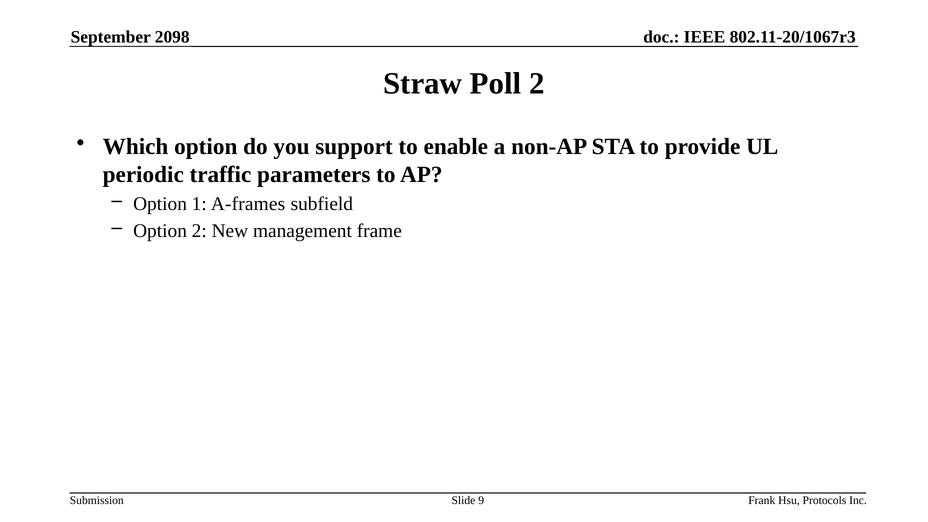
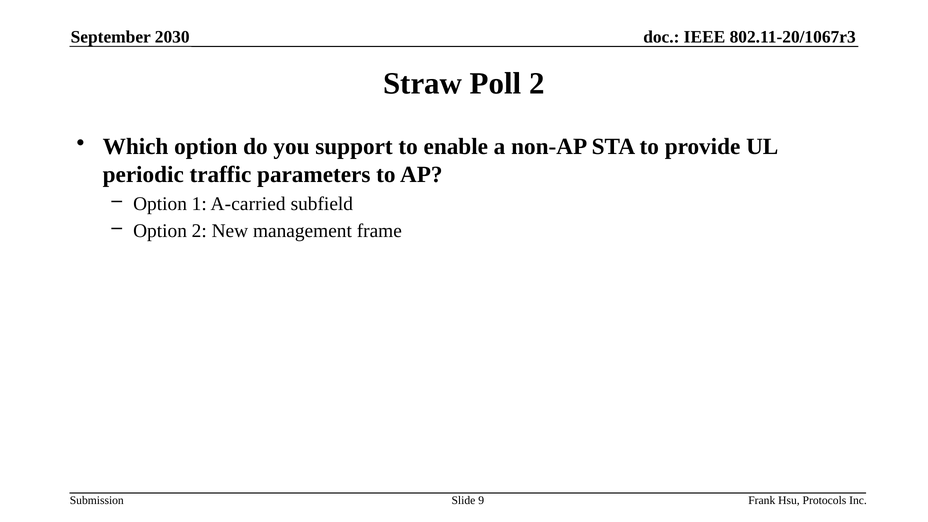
2098: 2098 -> 2030 (172, 37)
A-frames: A-frames -> A-carried (248, 204)
